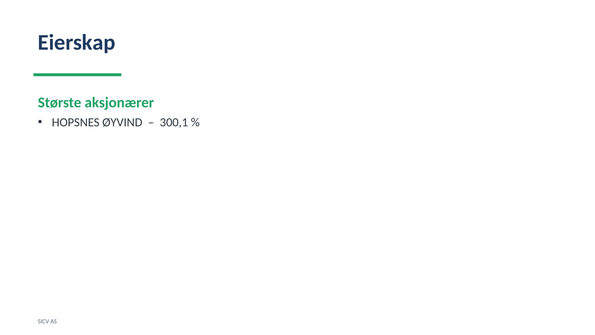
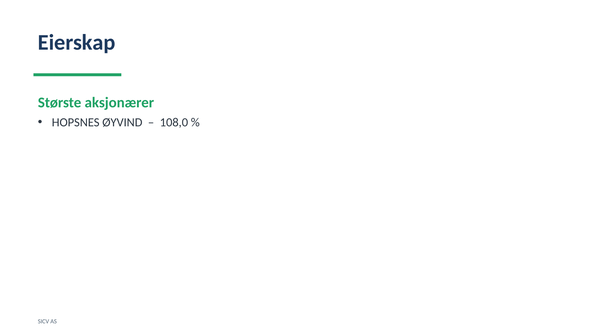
300,1: 300,1 -> 108,0 (174, 122)
